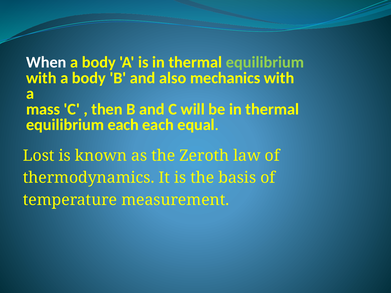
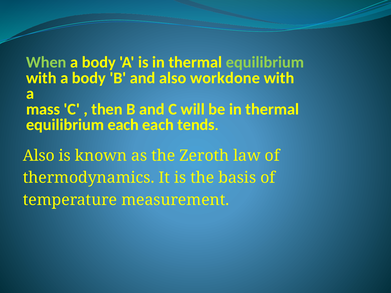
When colour: white -> light green (46, 62)
mechanics: mechanics -> workdone (225, 78)
equal: equal -> tends (196, 125)
Lost: Lost -> Also (39, 156)
